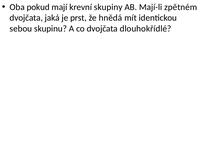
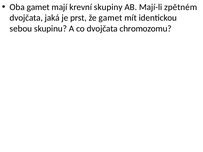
Oba pokud: pokud -> gamet (38, 7)
že hnědá: hnědá -> gamet (110, 18)
dlouhokřídlé: dlouhokřídlé -> chromozomu (146, 29)
